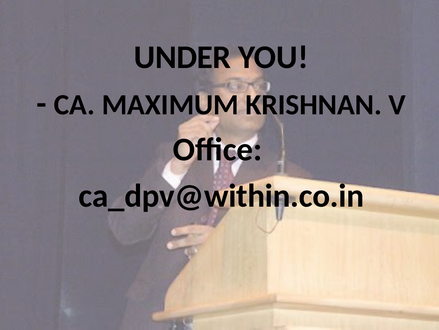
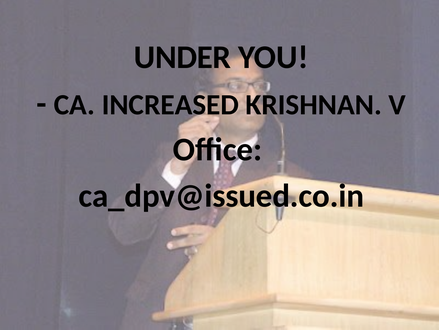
MAXIMUM: MAXIMUM -> INCREASED (170, 104)
ca_dpv@within.co.in: ca_dpv@within.co.in -> ca_dpv@issued.co.in (221, 195)
